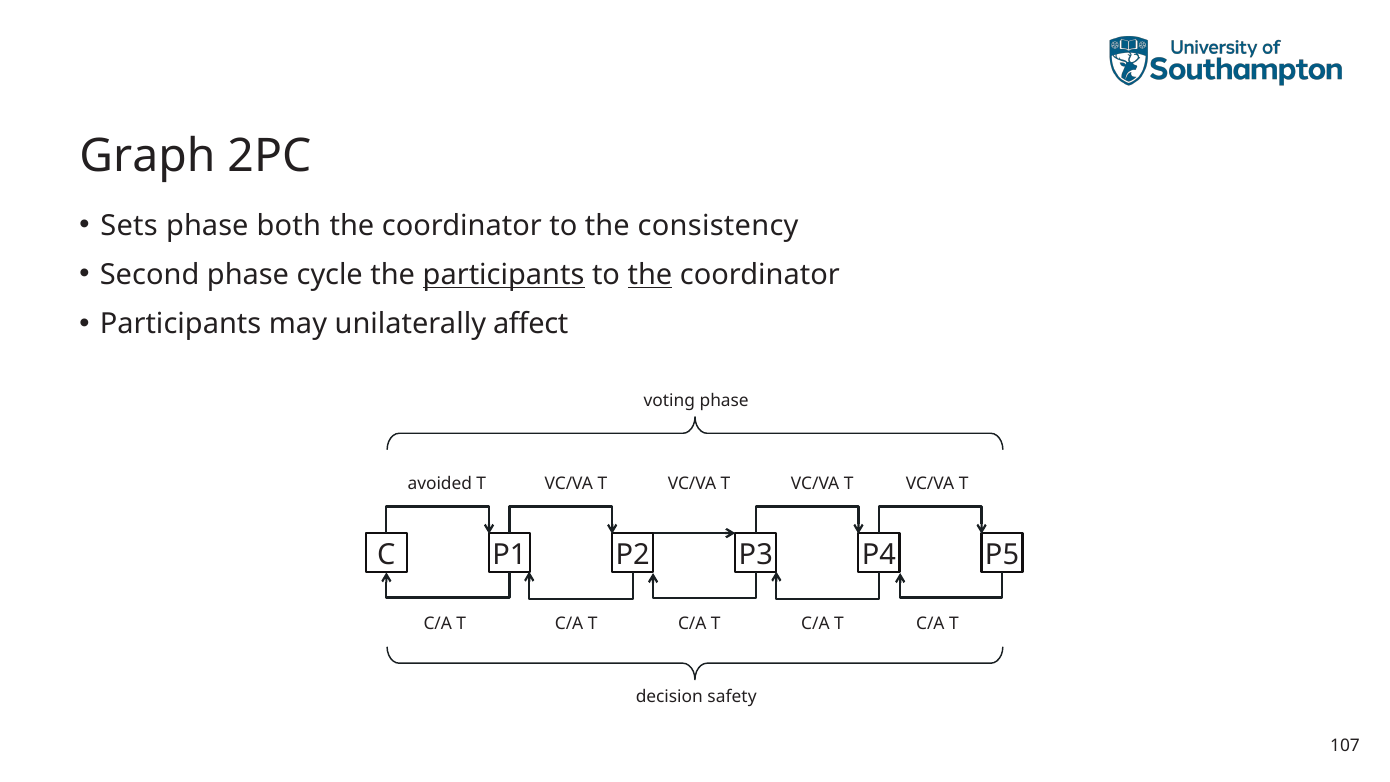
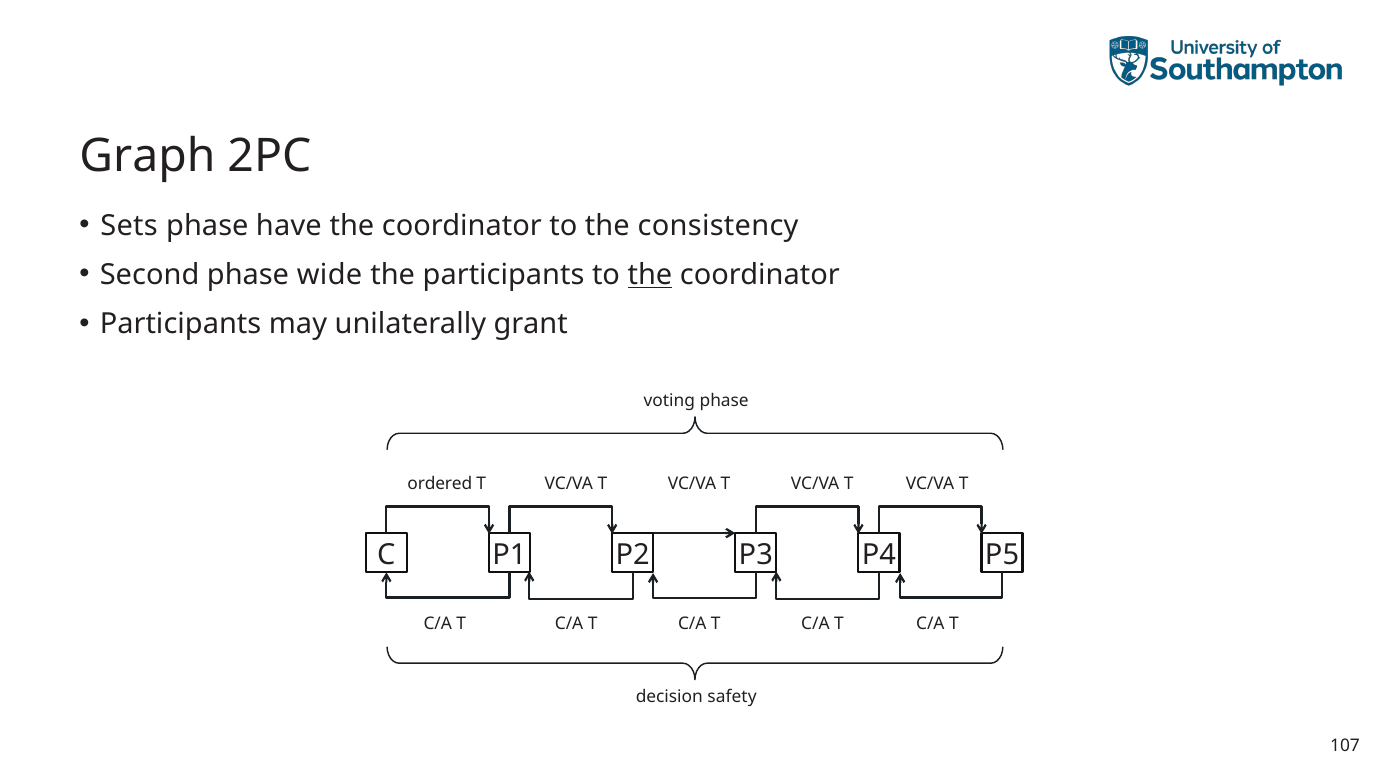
both: both -> have (289, 226)
cycle: cycle -> wide (330, 275)
participants underline: present -> none (504, 275)
affect: affect -> grant (531, 324)
avoided: avoided -> ordered (440, 484)
